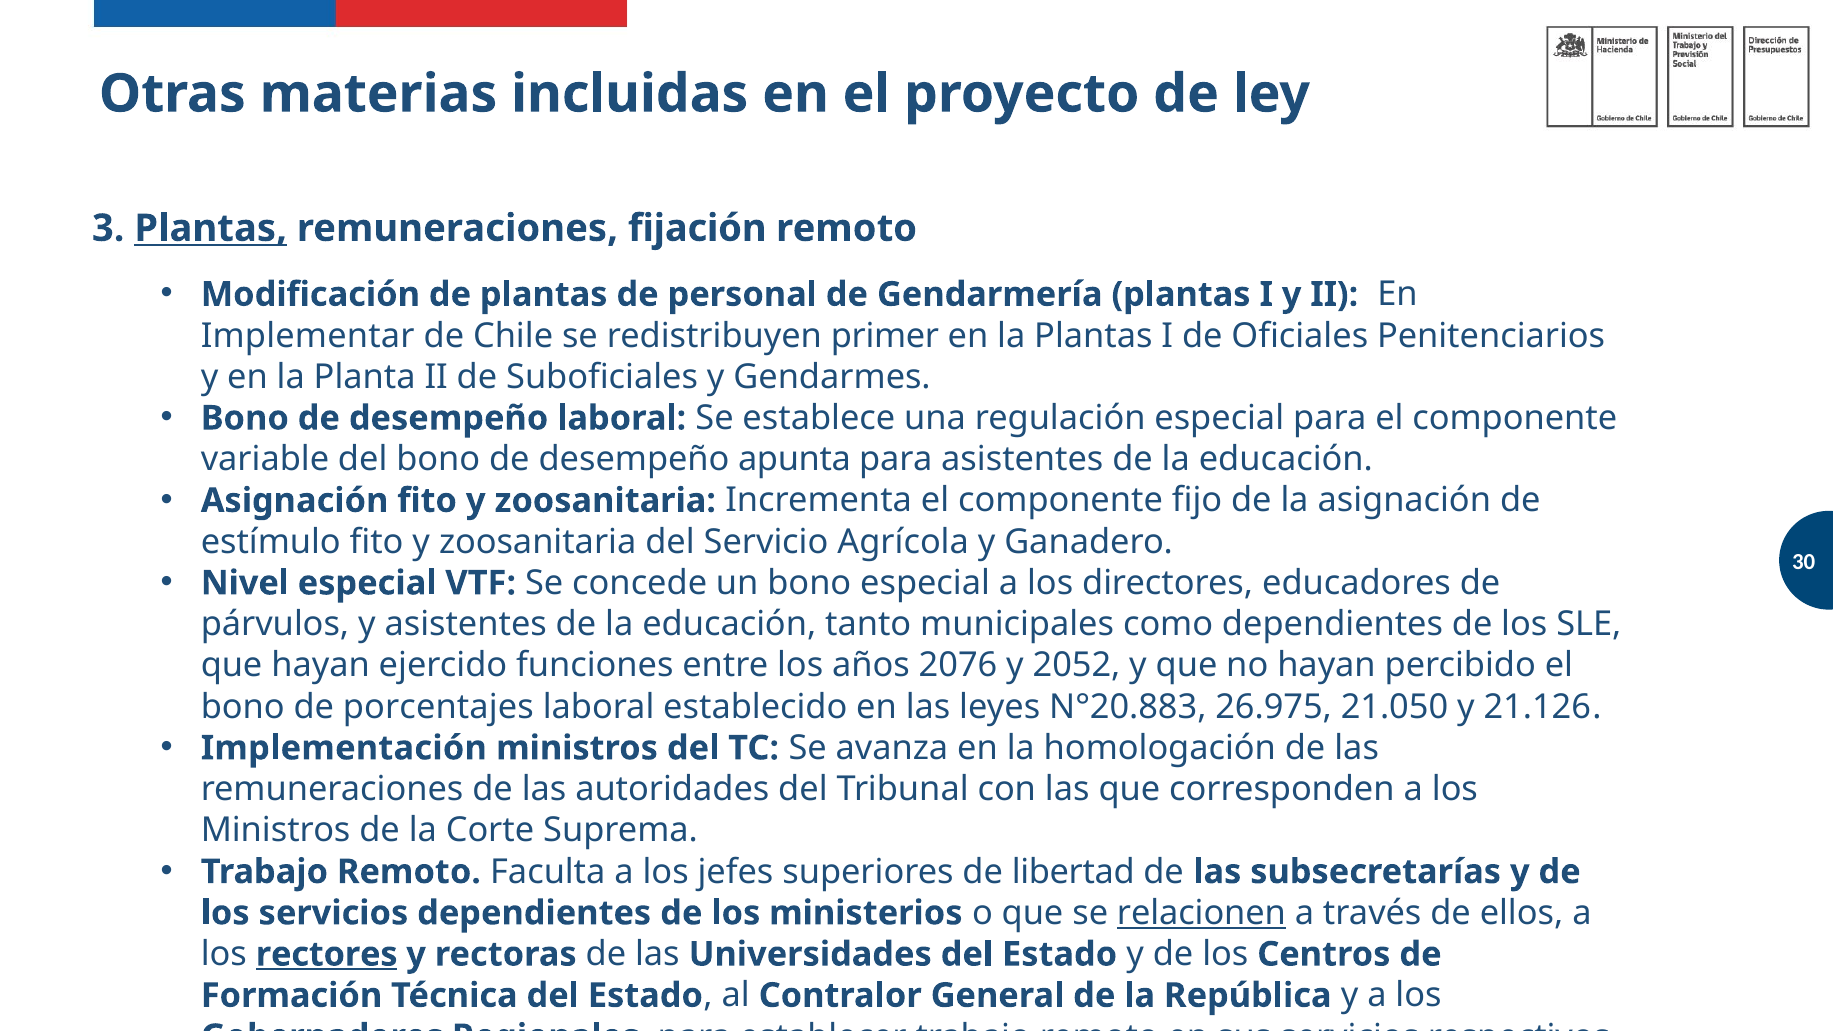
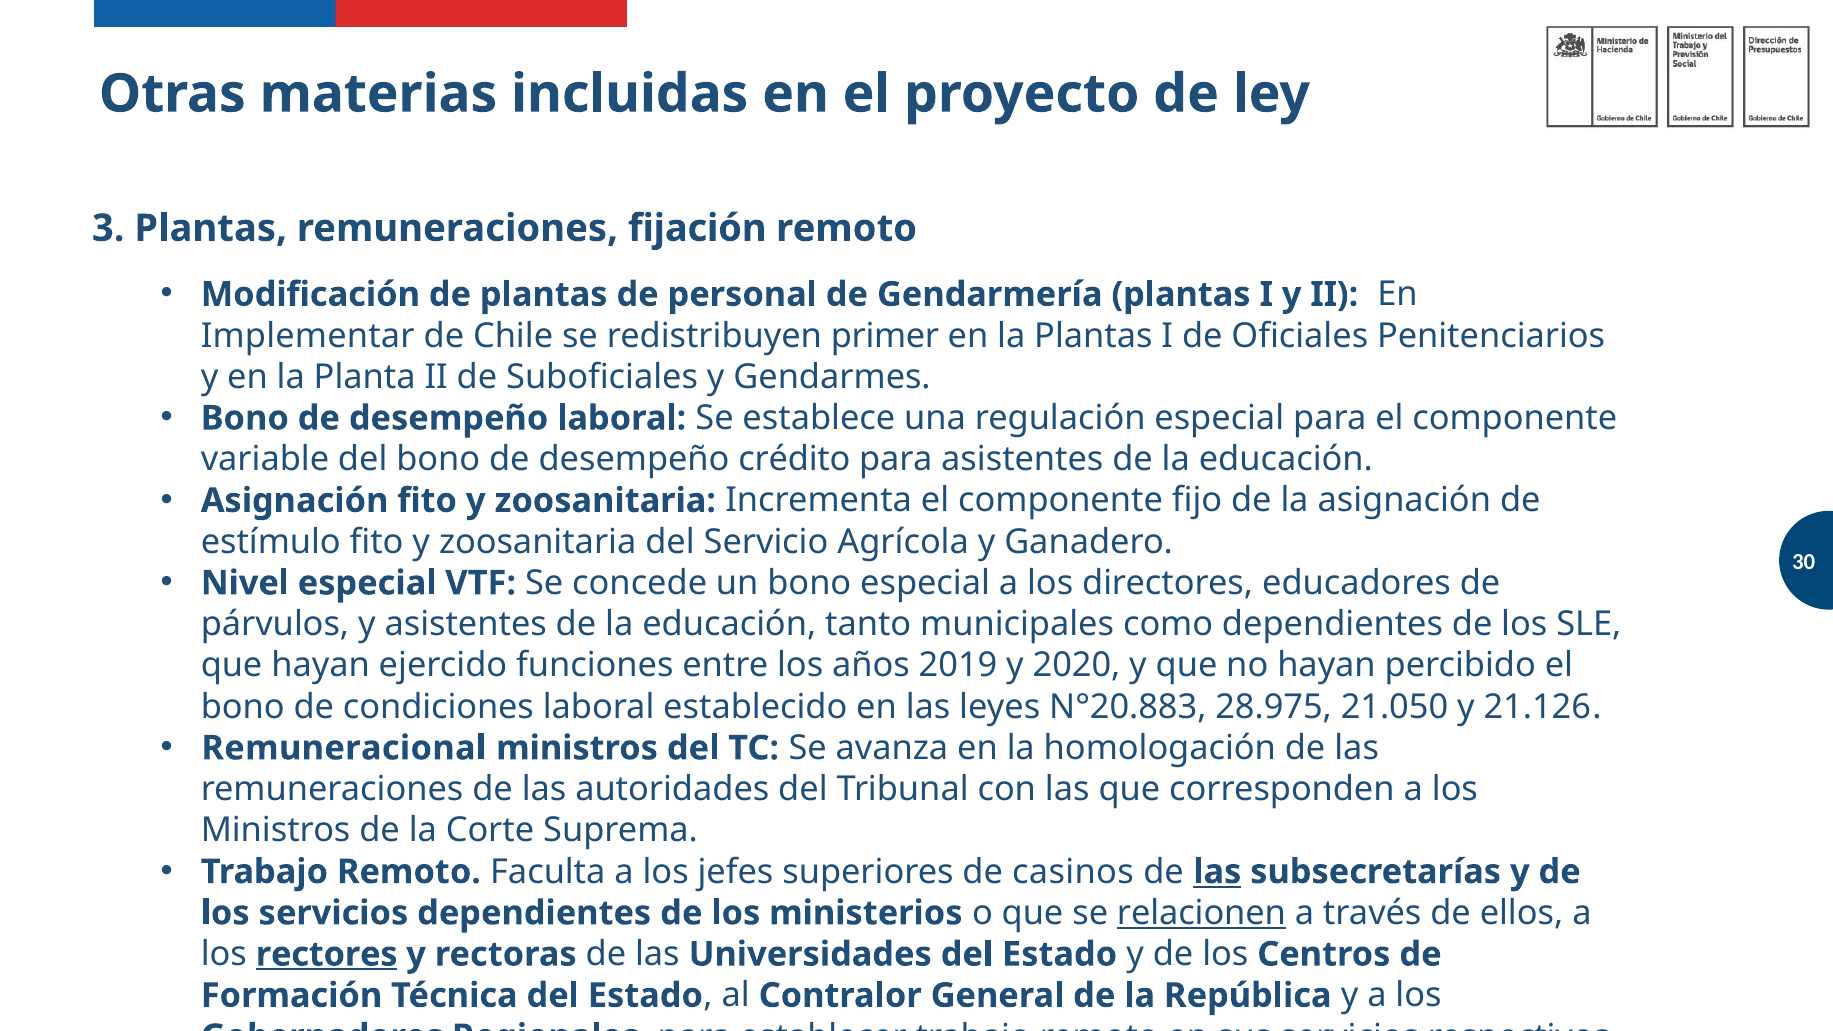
Plantas underline: present -> none (211, 228)
apunta: apunta -> crédito (794, 459)
2076: 2076 -> 2019 (958, 666)
2052: 2052 -> 2020 (1077, 666)
porcentajes: porcentajes -> condiciones (438, 707)
26.975: 26.975 -> 28.975 (1274, 707)
Implementación: Implementación -> Remuneracional (344, 748)
libertad: libertad -> casinos (1073, 872)
las underline: none -> present (1217, 872)
